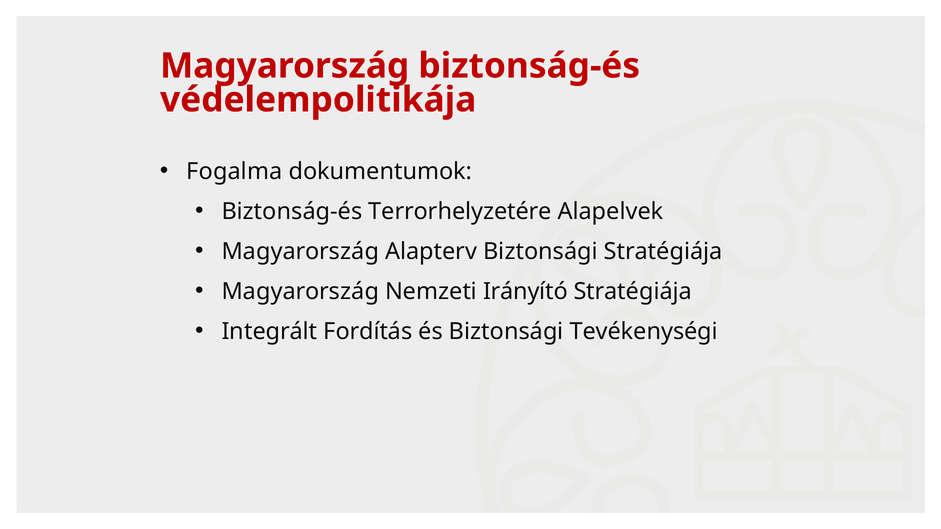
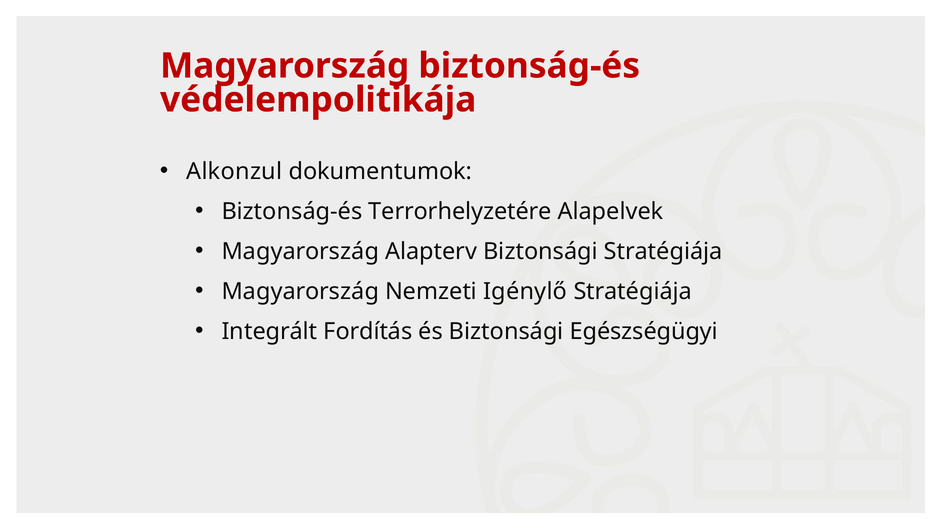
Fogalma: Fogalma -> Alkonzul (234, 171)
Irányító: Irányító -> Igénylő (525, 292)
Tevékenységi: Tevékenységi -> Egészségügyi (644, 332)
